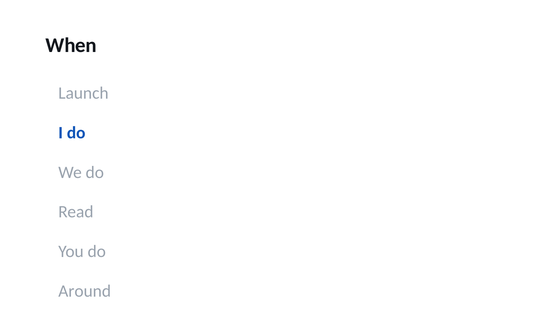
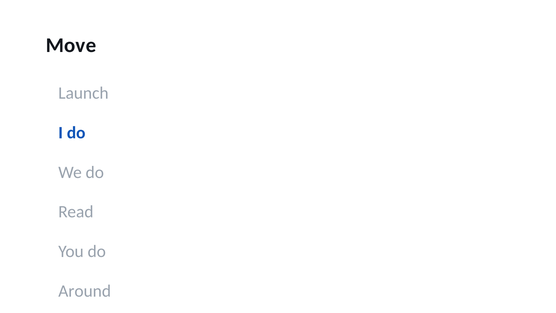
When: When -> Move (71, 45)
